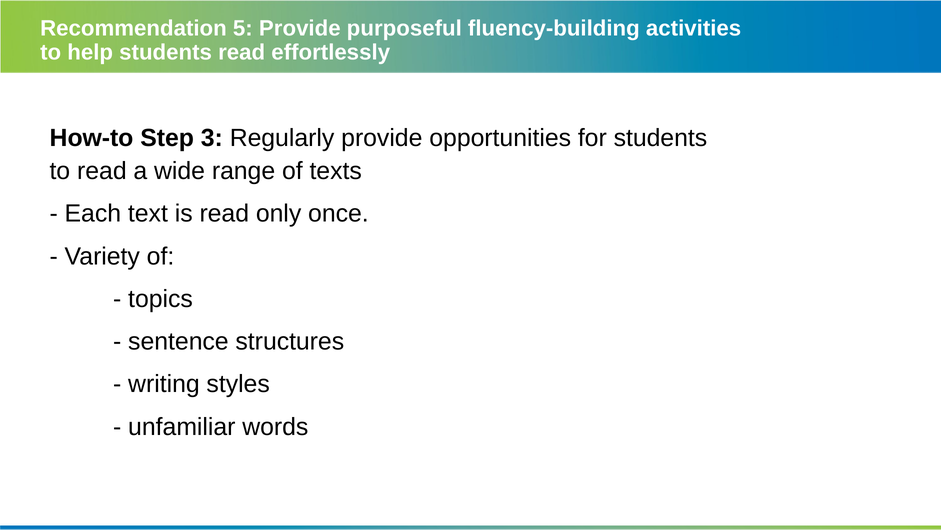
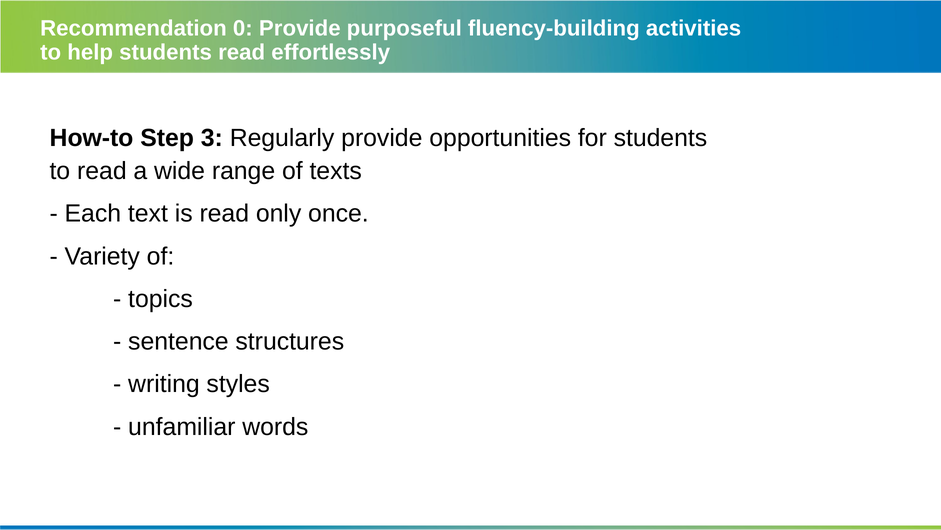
5: 5 -> 0 (243, 28)
